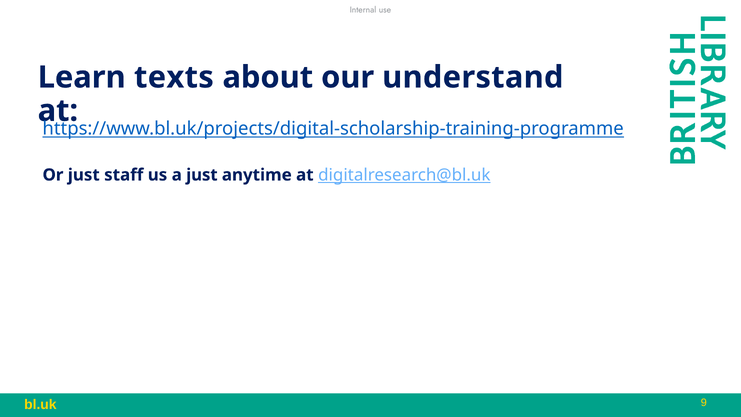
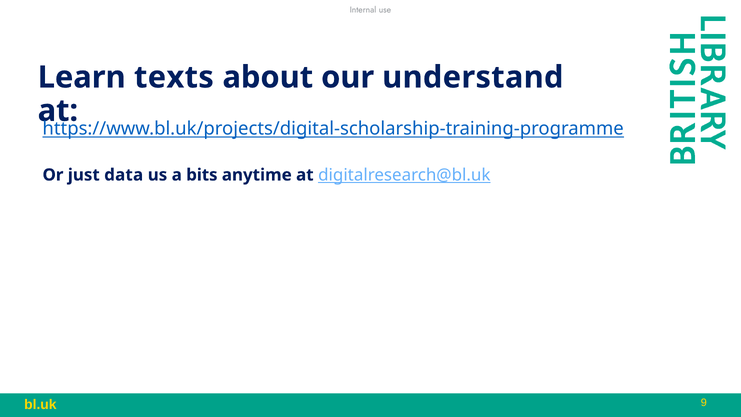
staff: staff -> data (124, 175)
a just: just -> bits (202, 175)
